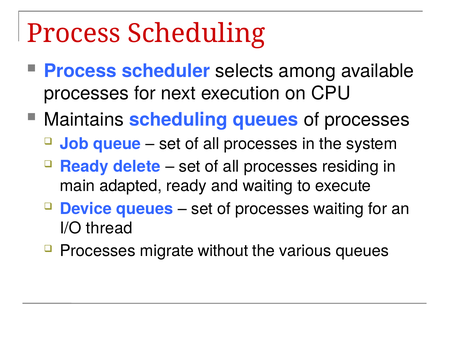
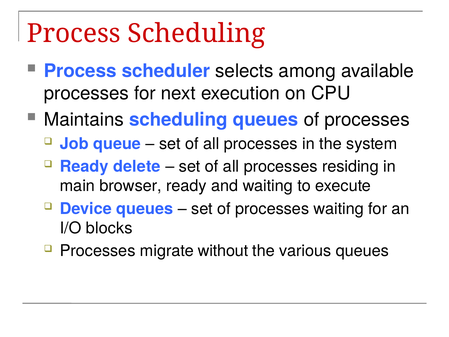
adapted: adapted -> browser (131, 186)
thread: thread -> blocks (109, 228)
